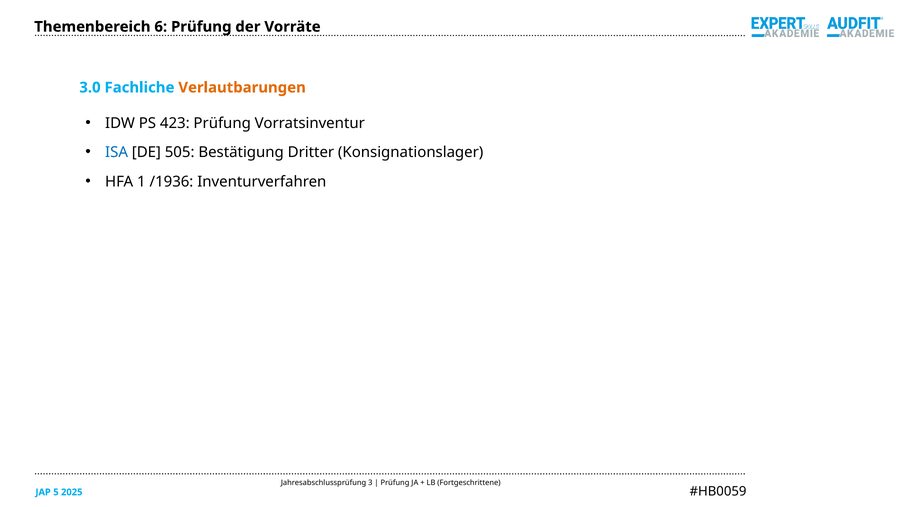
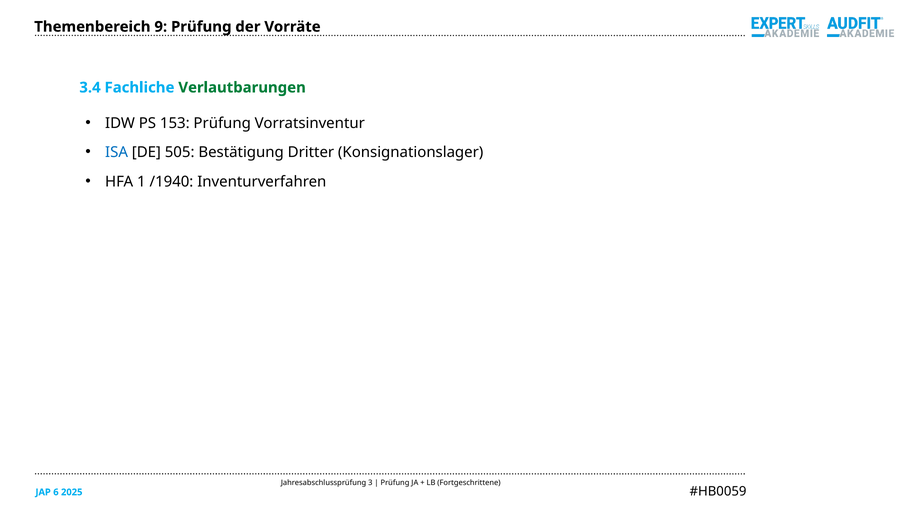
6: 6 -> 9 (161, 27)
3.0: 3.0 -> 3.4 (90, 88)
Verlautbarungen colour: orange -> green (242, 88)
423: 423 -> 153 (175, 123)
/1936: /1936 -> /1940 (171, 182)
5: 5 -> 6 (56, 493)
